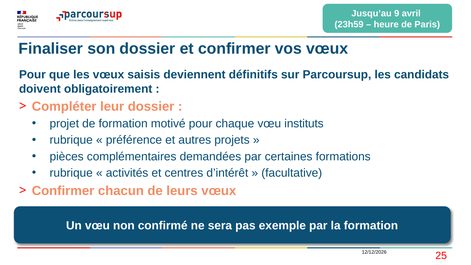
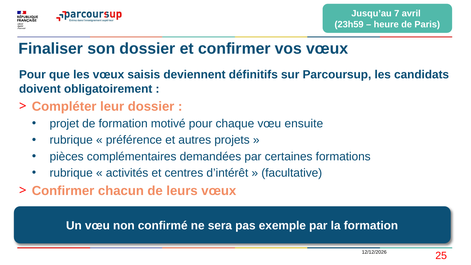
9: 9 -> 7 (397, 13)
instituts: instituts -> ensuite (304, 124)
